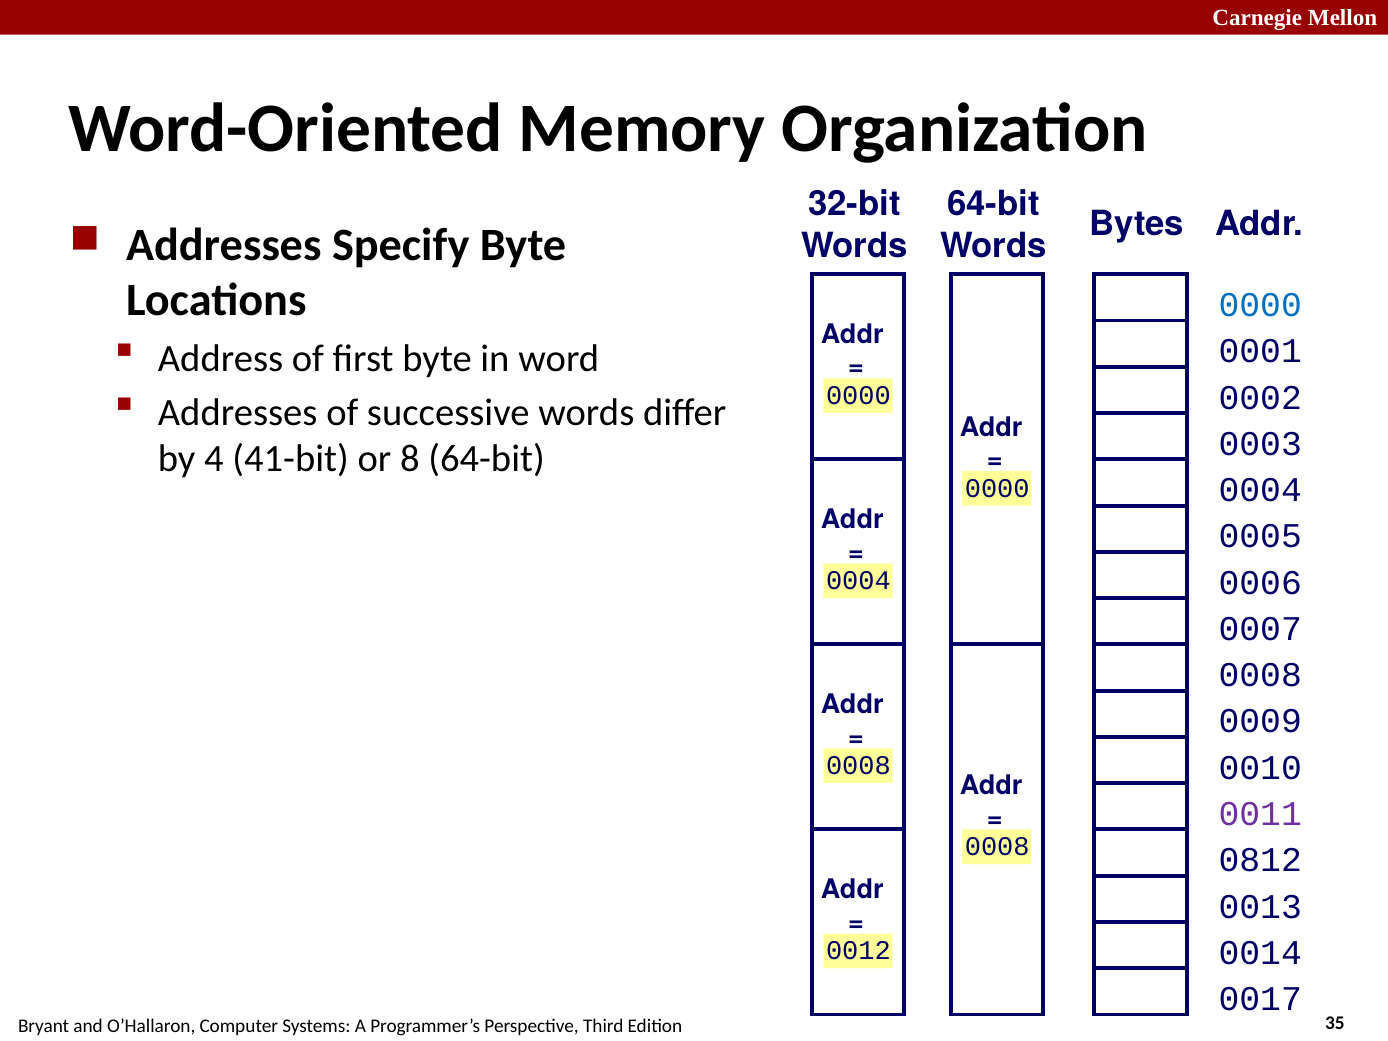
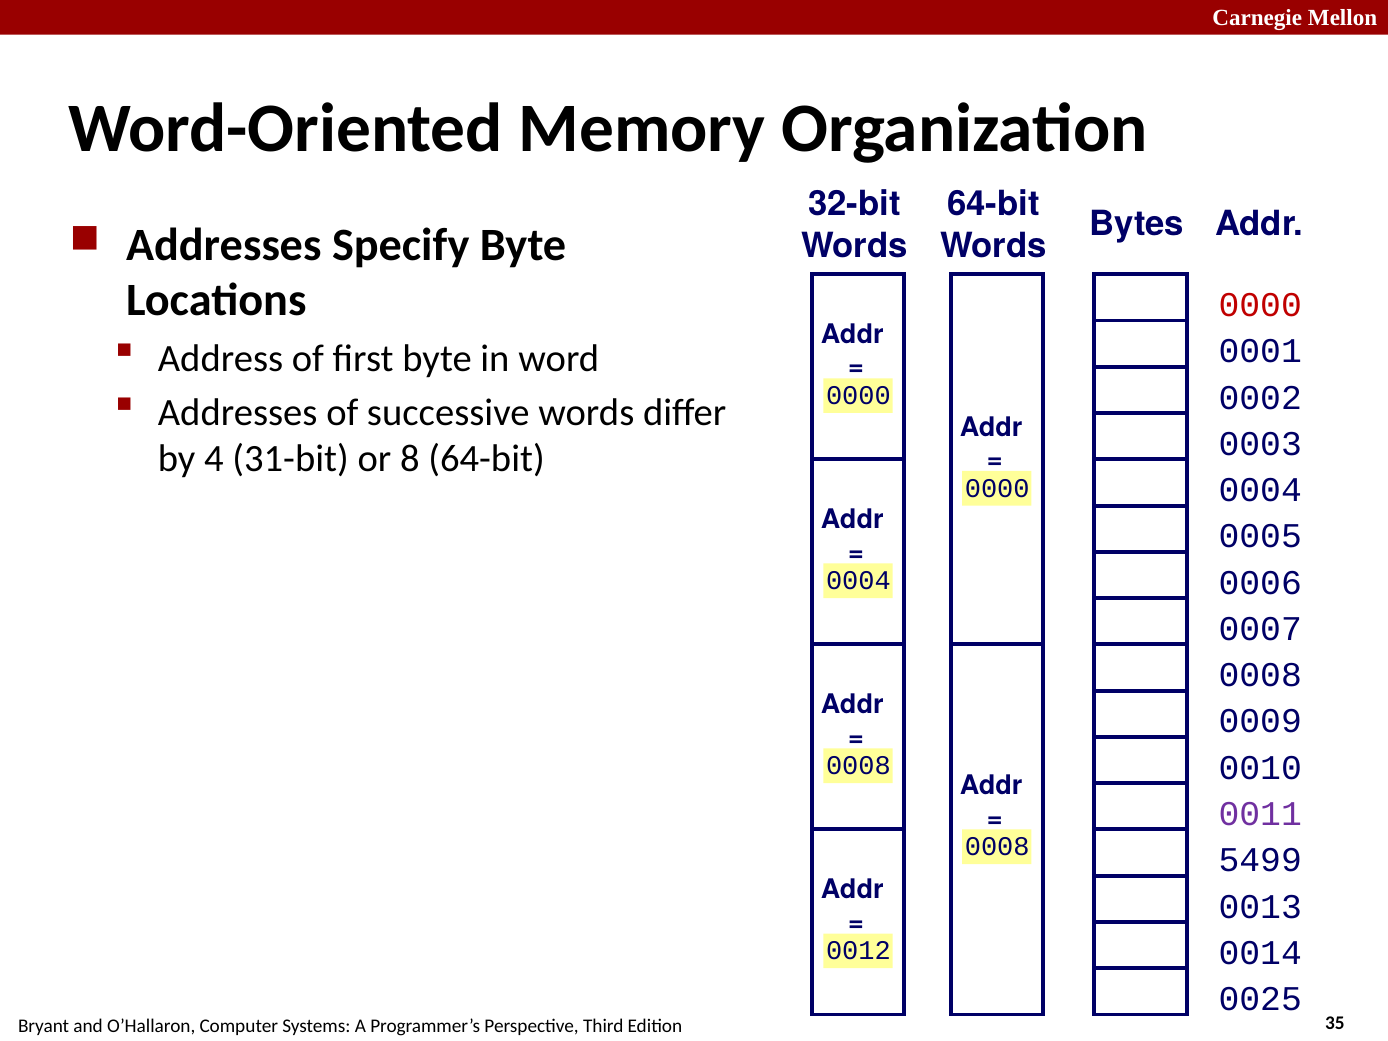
0000 colour: blue -> red (1260, 305)
41-bit: 41-bit -> 31-bit (291, 459)
0812: 0812 -> 5499 (1260, 860)
0017: 0017 -> 0025 (1260, 999)
